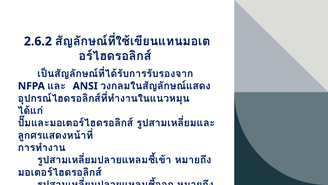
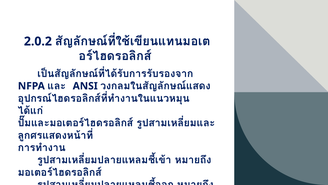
2.6.2: 2.6.2 -> 2.0.2 (38, 41)
